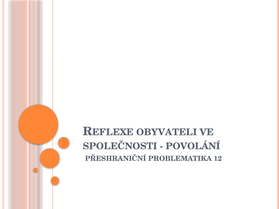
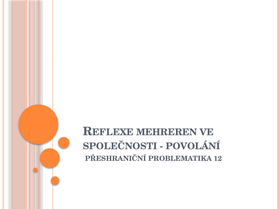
OBYVATELI: OBYVATELI -> MEHREREN (167, 132)
